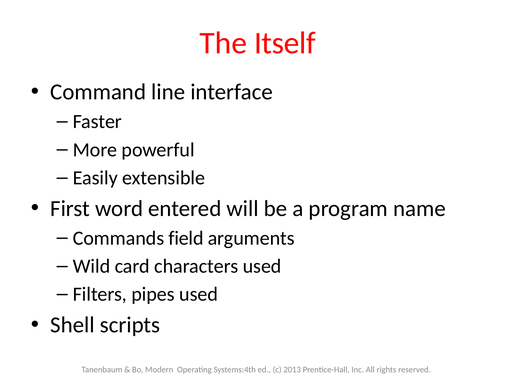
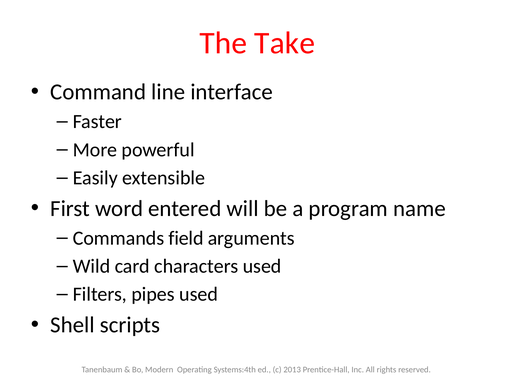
Itself: Itself -> Take (285, 43)
